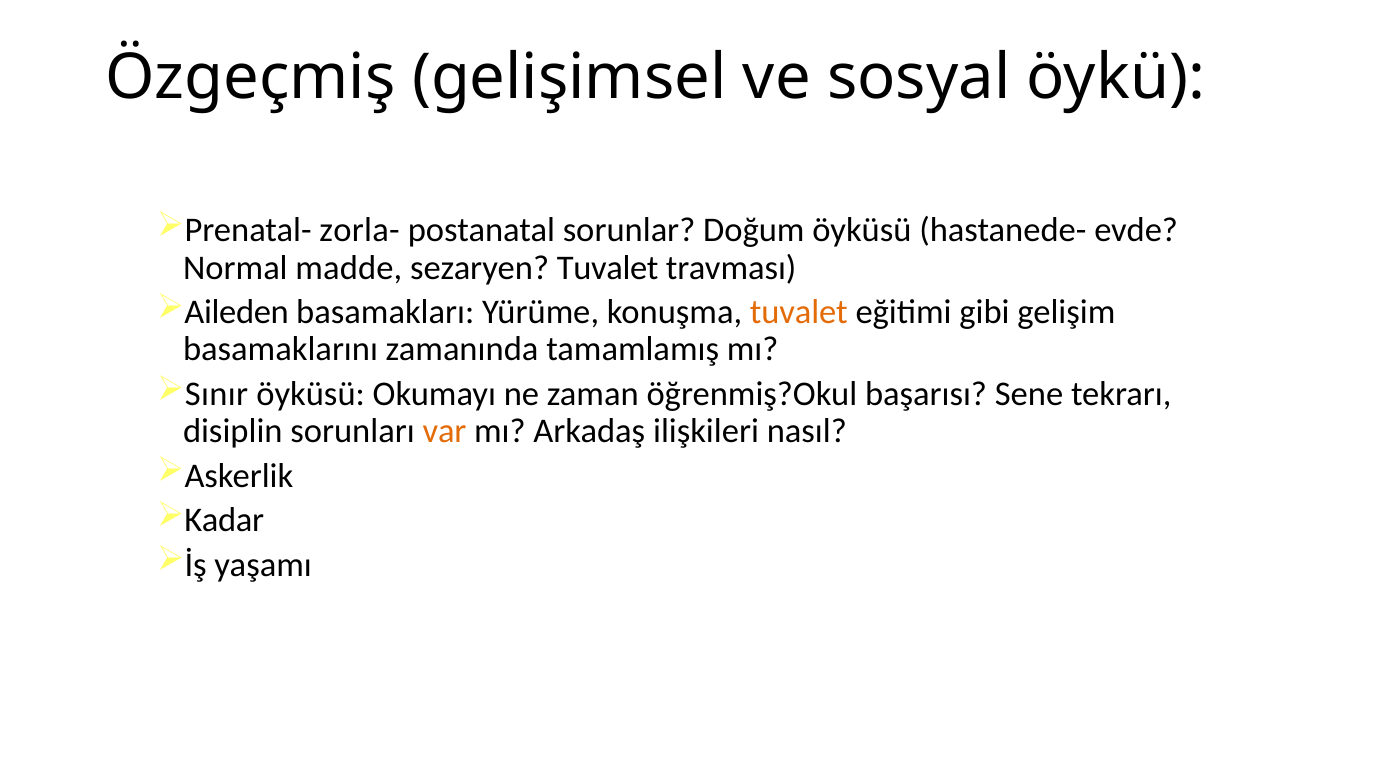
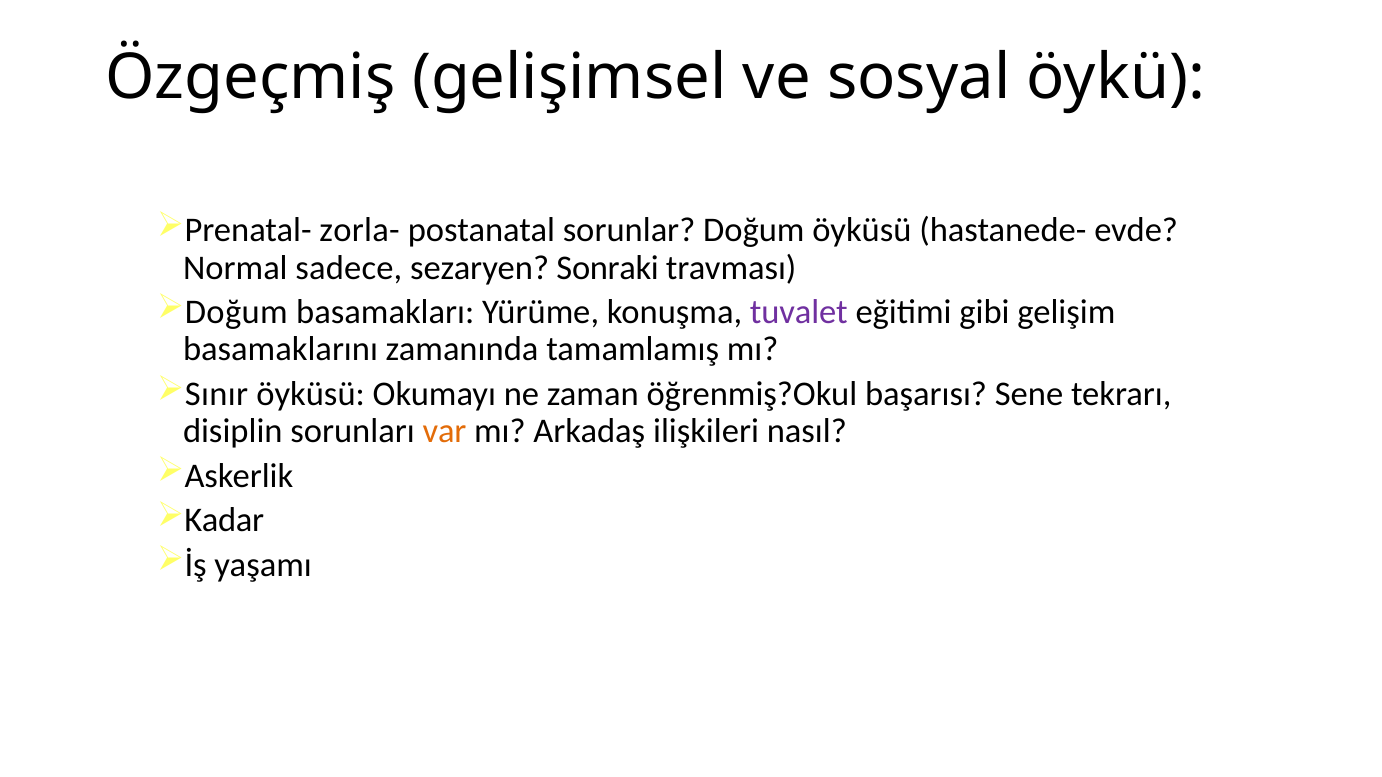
madde: madde -> sadece (349, 268)
sezaryen Tuvalet: Tuvalet -> Sonraki (608, 268)
Aileden: Aileden -> Doğum (236, 312)
tuvalet colour: orange -> purple (799, 312)
